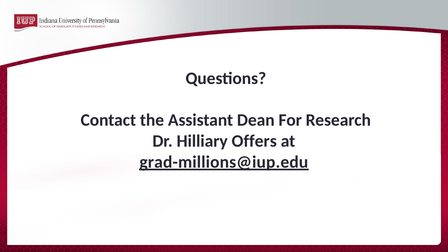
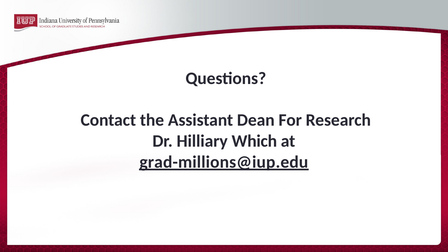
Offers: Offers -> Which (254, 141)
